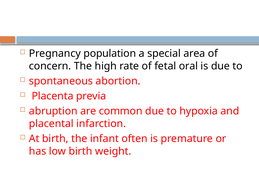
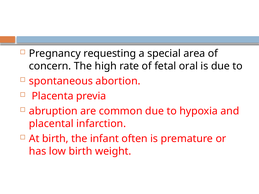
population: population -> requesting (110, 54)
